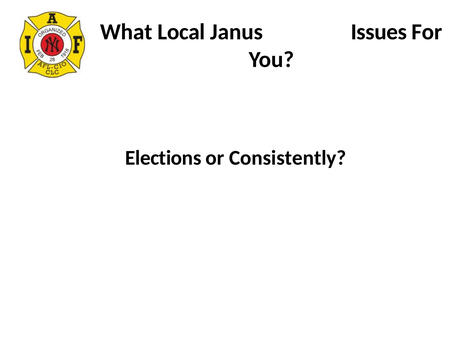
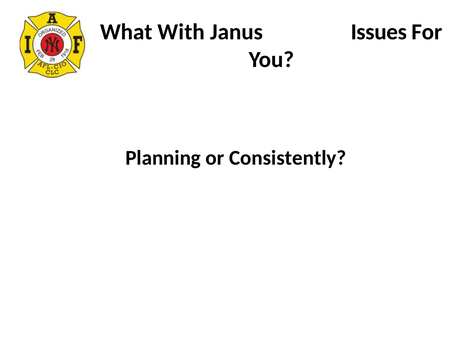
Local: Local -> With (181, 32)
Elections: Elections -> Planning (163, 158)
